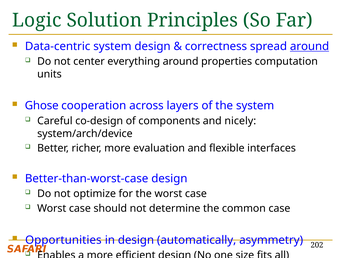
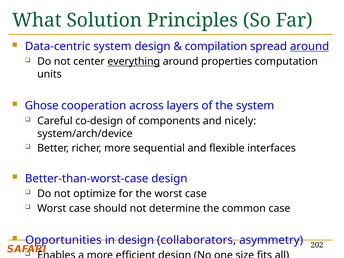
Logic: Logic -> What (37, 20)
correctness: correctness -> compilation (216, 46)
everything underline: none -> present (134, 62)
evaluation: evaluation -> sequential (159, 148)
automatically: automatically -> collaborators (197, 240)
